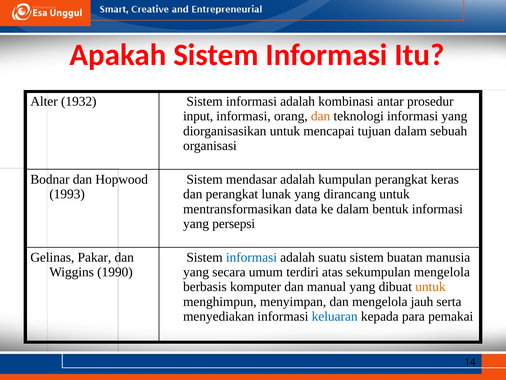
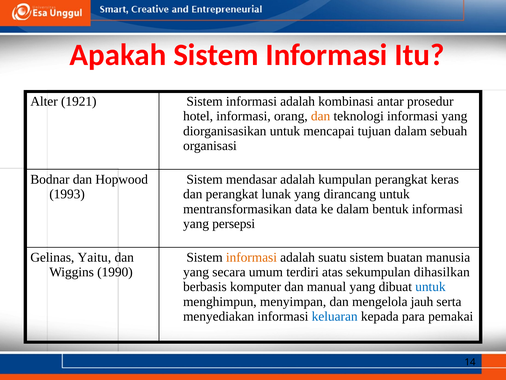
1932: 1932 -> 1921 (79, 101)
input: input -> hotel (198, 116)
Pakar: Pakar -> Yaitu (94, 257)
informasi colour: blue -> orange (251, 257)
sekumpulan mengelola: mengelola -> dihasilkan (442, 272)
untuk colour: orange -> blue (430, 286)
